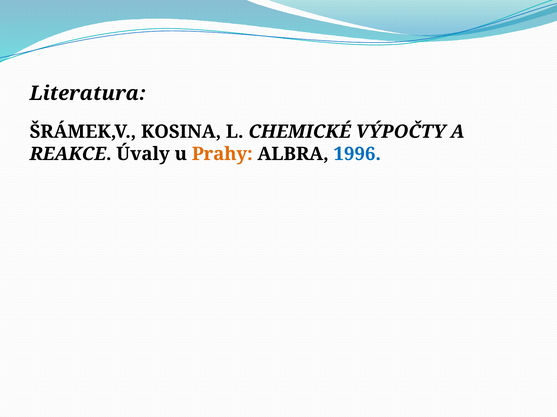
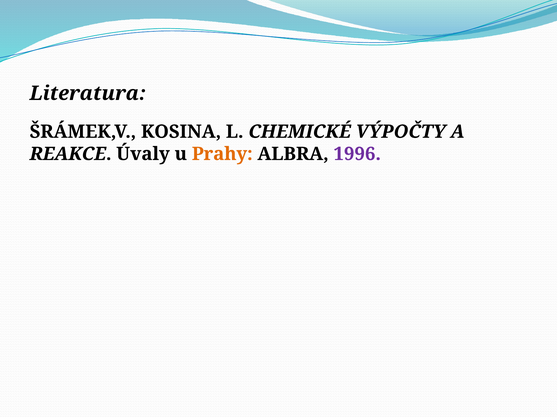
1996 colour: blue -> purple (357, 154)
